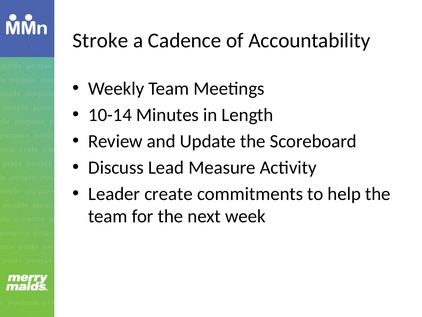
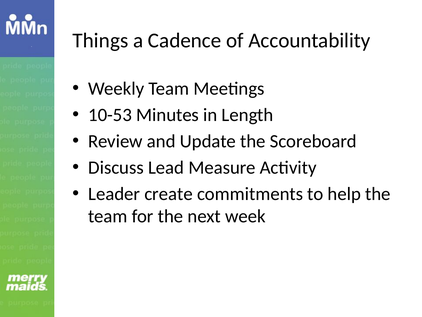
Stroke: Stroke -> Things (100, 41)
10-14: 10-14 -> 10-53 (110, 115)
